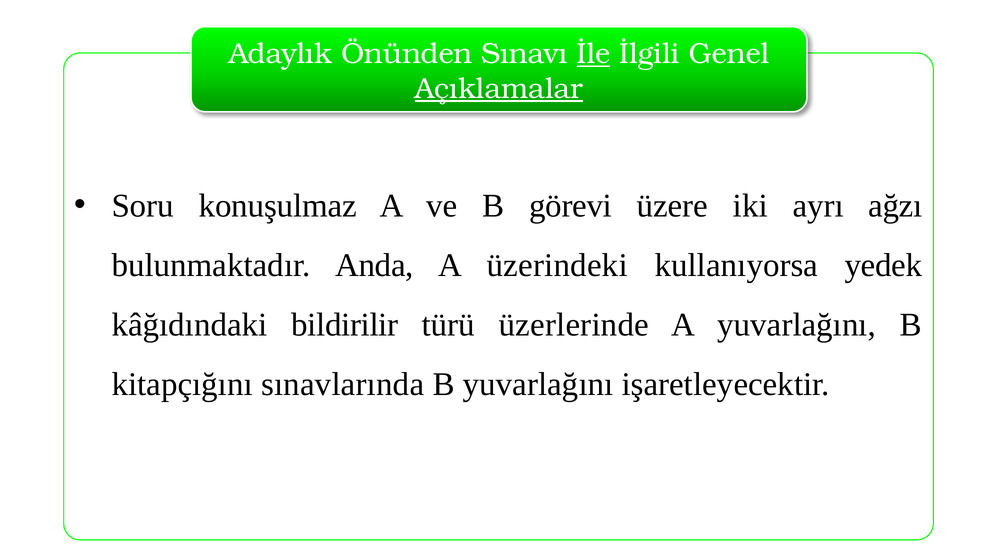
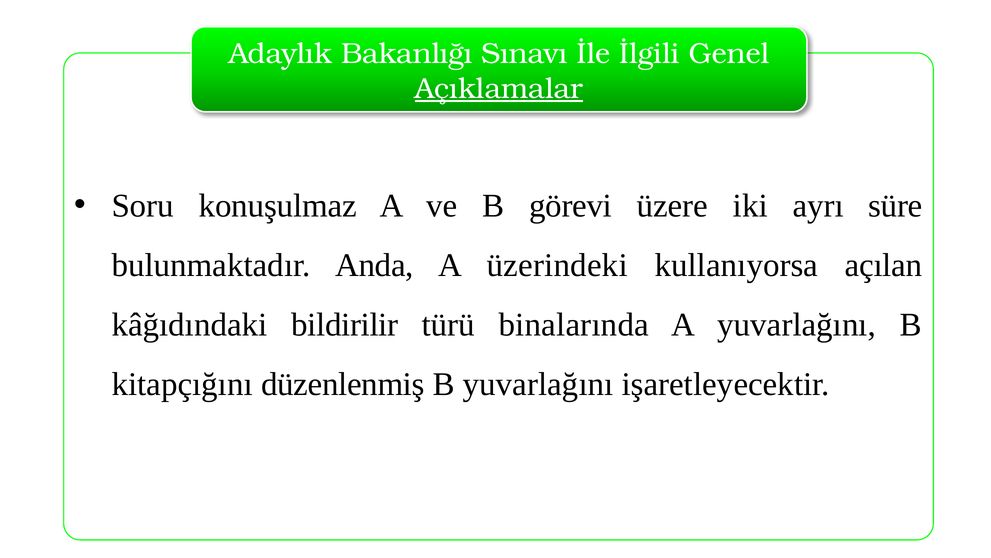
Önünden: Önünden -> Bakanlığı (407, 54)
İle underline: present -> none (594, 54)
ağzı: ağzı -> süre (895, 205)
yedek: yedek -> açılan (884, 265)
üzerlerinde: üzerlerinde -> binalarında (574, 324)
sınavlarında: sınavlarında -> düzenlenmiş (343, 384)
